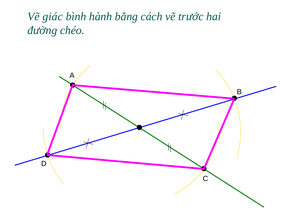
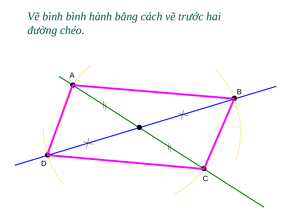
Vẽ giác: giác -> bình (53, 17)
